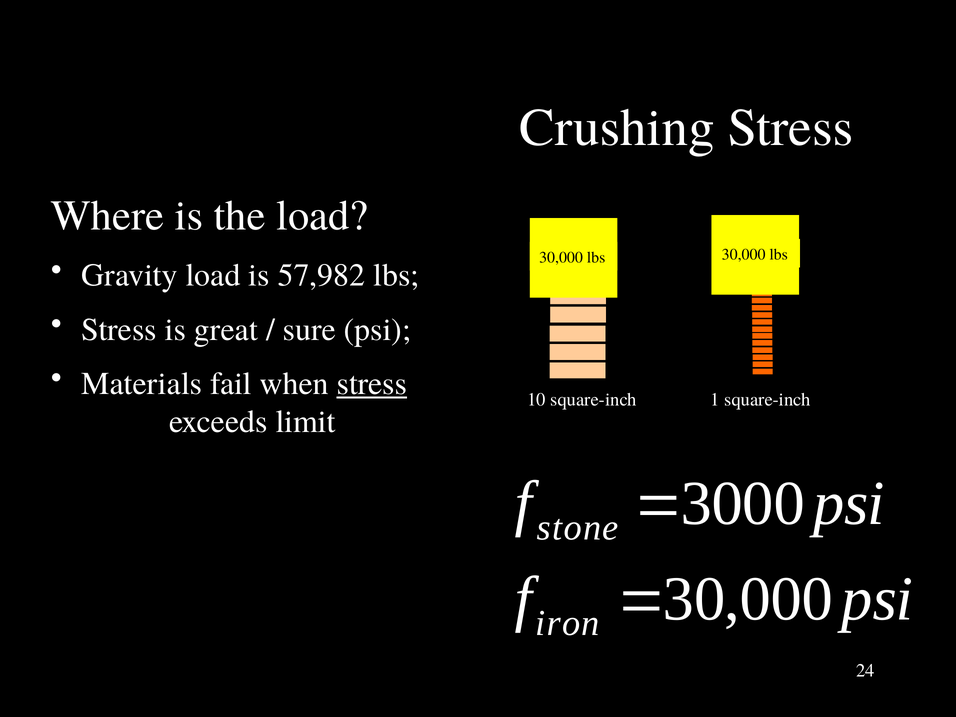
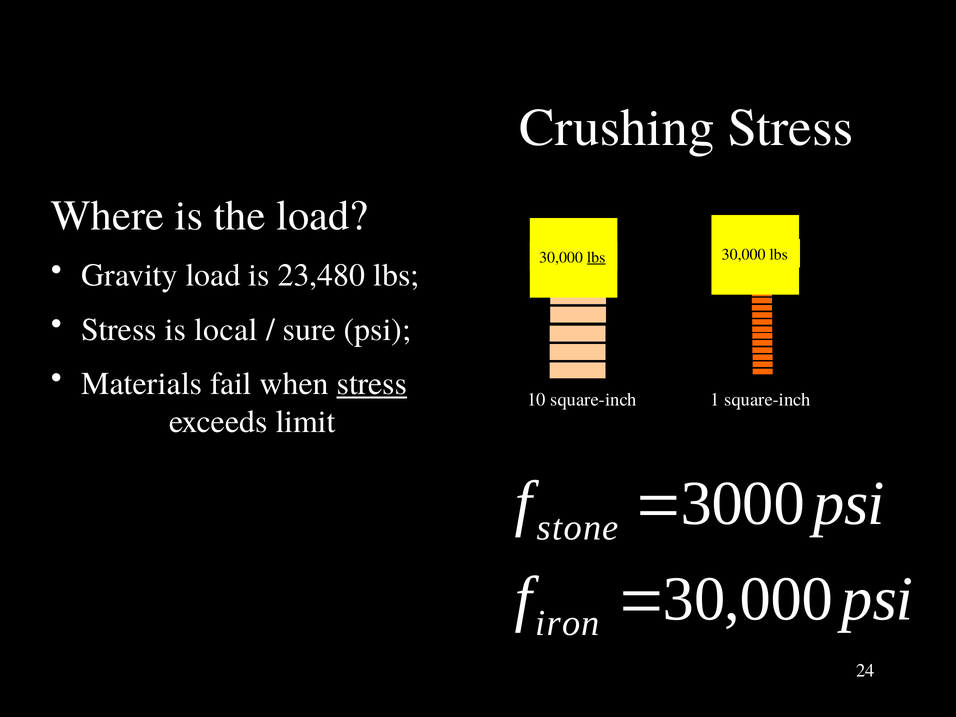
lbs underline: none -> present (596, 257)
57,982: 57,982 -> 23,480 (321, 275)
great: great -> local (226, 330)
